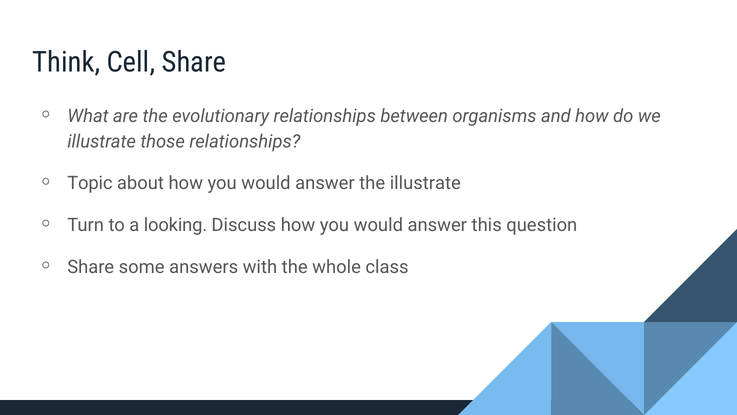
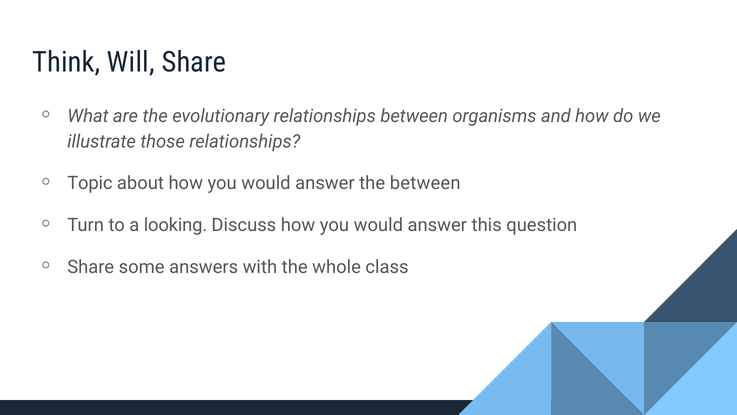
Cell: Cell -> Will (131, 62)
the illustrate: illustrate -> between (425, 183)
